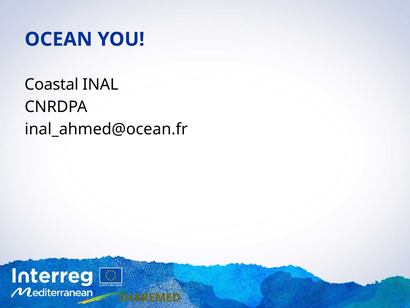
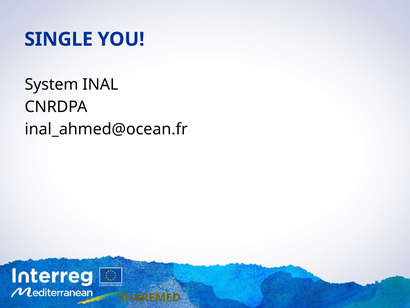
OCEAN: OCEAN -> SINGLE (59, 39)
Coastal: Coastal -> System (51, 84)
